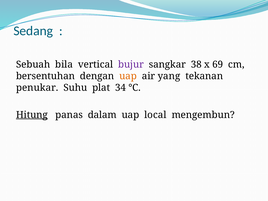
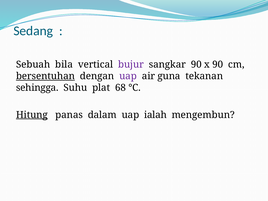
sangkar 38: 38 -> 90 (196, 65)
x 69: 69 -> 90 (218, 65)
bersentuhan underline: none -> present (45, 76)
uap colour: orange -> purple (128, 76)
yang: yang -> guna (169, 76)
penukar: penukar -> sehingga (37, 88)
34: 34 -> 68 (120, 88)
local: local -> ialah (155, 115)
